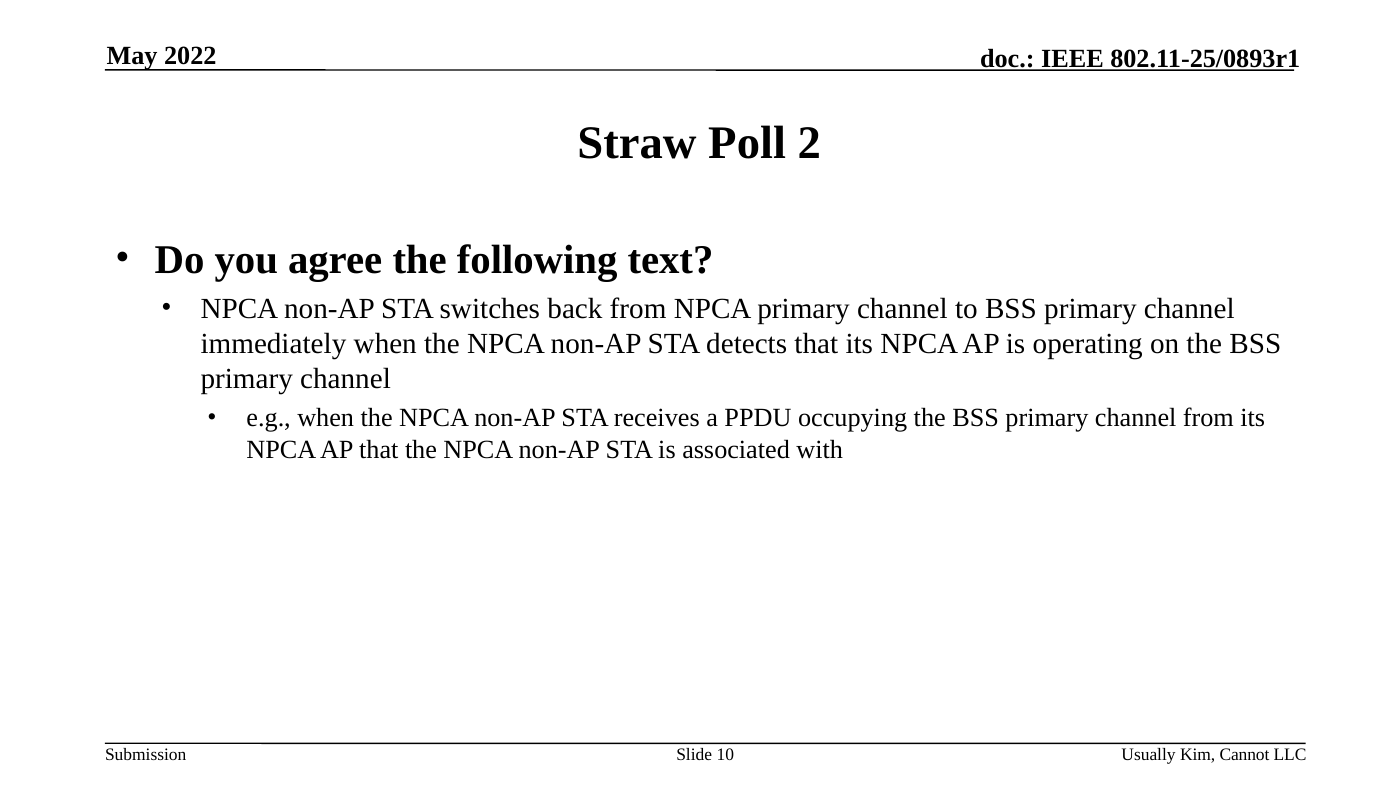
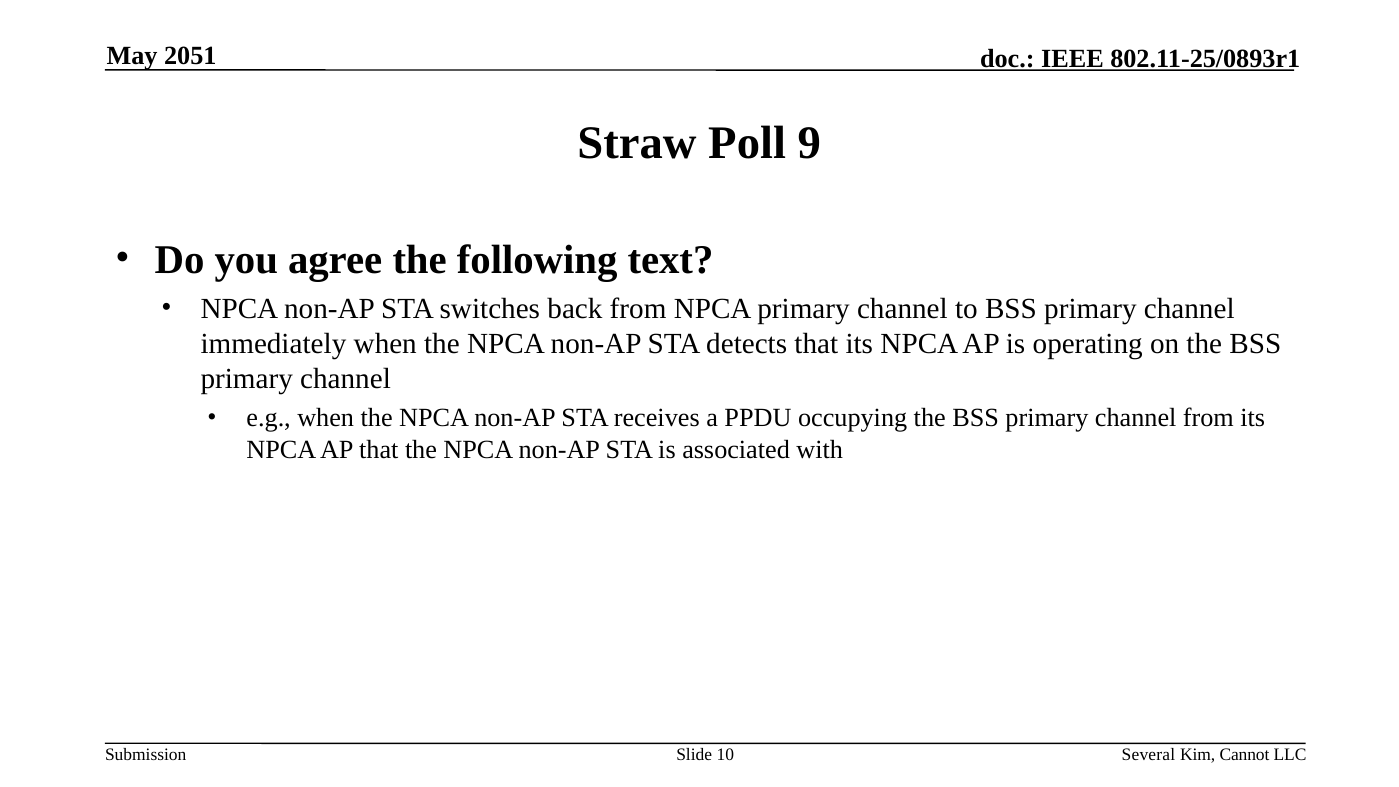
2022: 2022 -> 2051 (190, 56)
2: 2 -> 9 (809, 143)
Usually: Usually -> Several (1148, 755)
